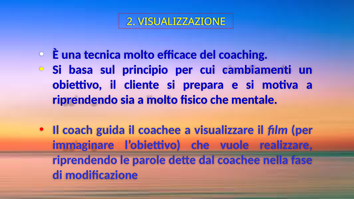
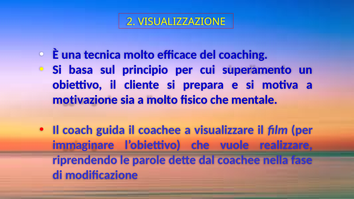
cambiamenti: cambiamenti -> superamento (257, 70)
riprendendo: riprendendo -> motivazione (85, 100)
